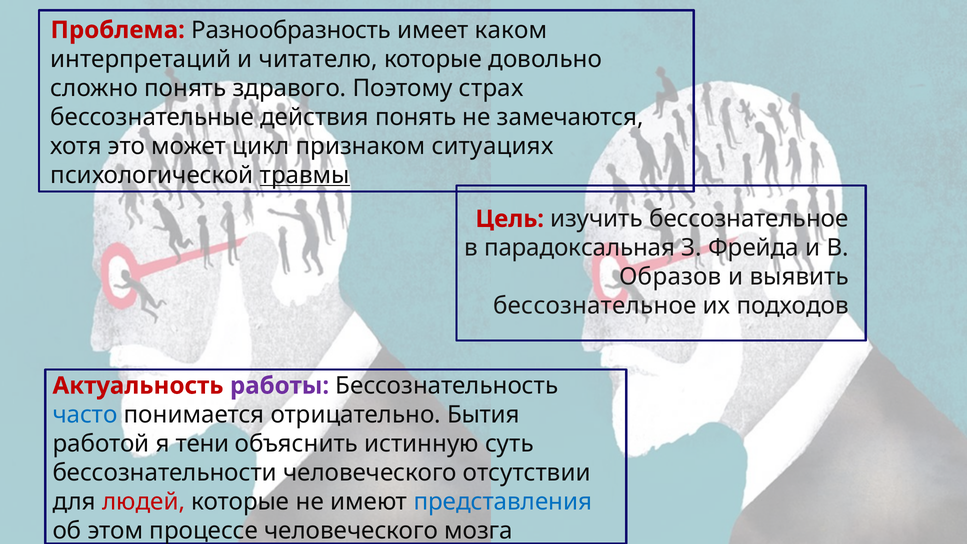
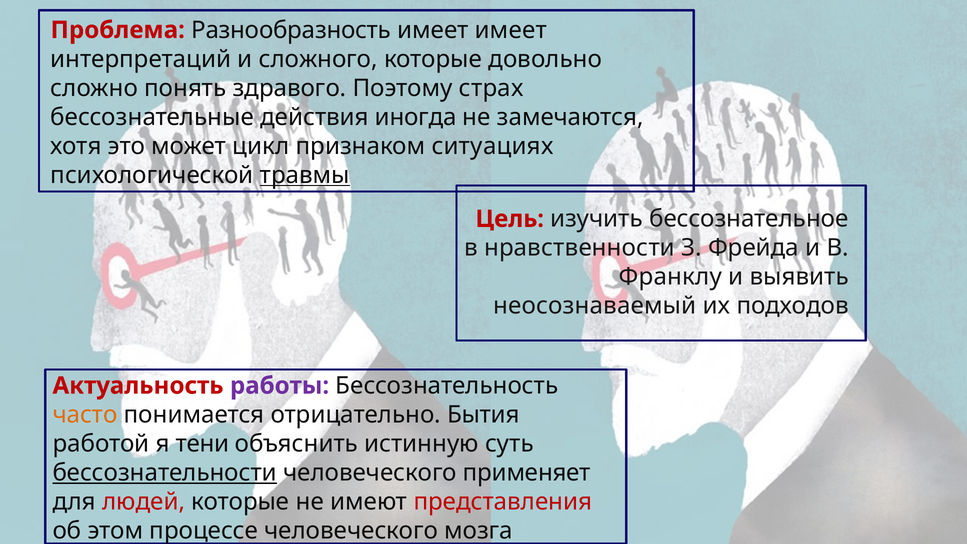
имеет каком: каком -> имеет (511, 30)
читателю: читателю -> сложного (318, 59)
действия понять: понять -> иногда (416, 117)
парадоксальная: парадоксальная -> нравственности (580, 248)
Образов: Образов -> Франклу (670, 277)
бессознательное: бессознательное -> неосознаваемый (595, 306)
часто colour: blue -> orange (85, 415)
бессознательности underline: none -> present (165, 473)
отсутствии: отсутствии -> применяет (527, 473)
представления colour: blue -> red (503, 502)
